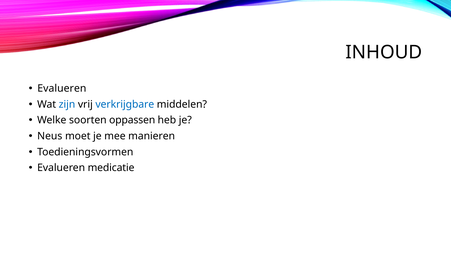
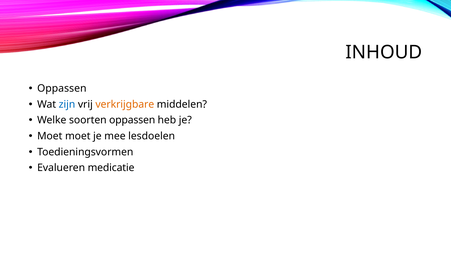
Evalueren: Evalueren -> Oppassen (62, 88)
verkrijgbare colour: blue -> orange (125, 104)
Neus: Neus -> Moet (50, 136)
manieren: manieren -> lesdoelen (152, 136)
